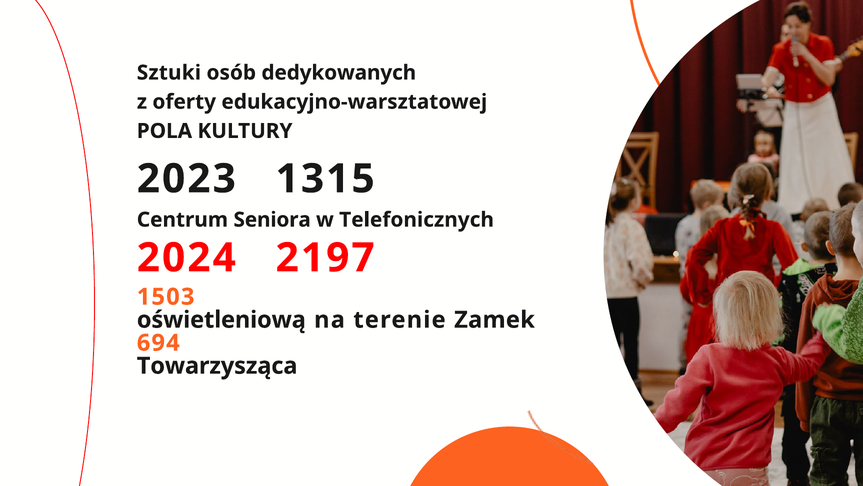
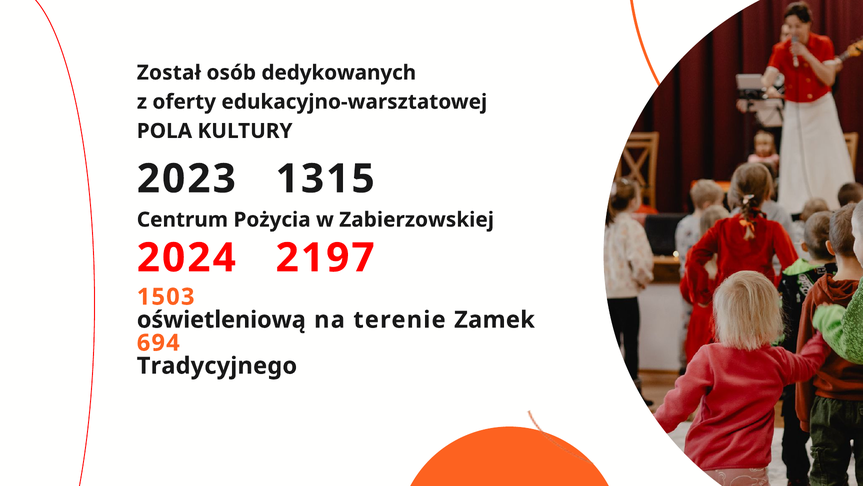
Sztuki: Sztuki -> Został (169, 73)
Seniora: Seniora -> Pożycia (272, 220)
Telefonicznych: Telefonicznych -> Zabierzowskiej (417, 220)
Towarzysząca: Towarzysząca -> Tradycyjnego (217, 366)
